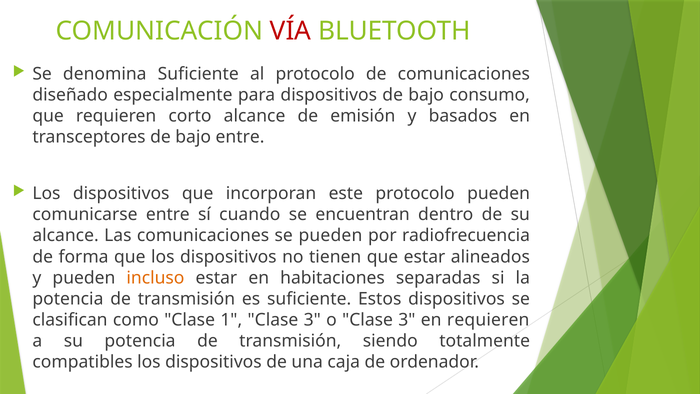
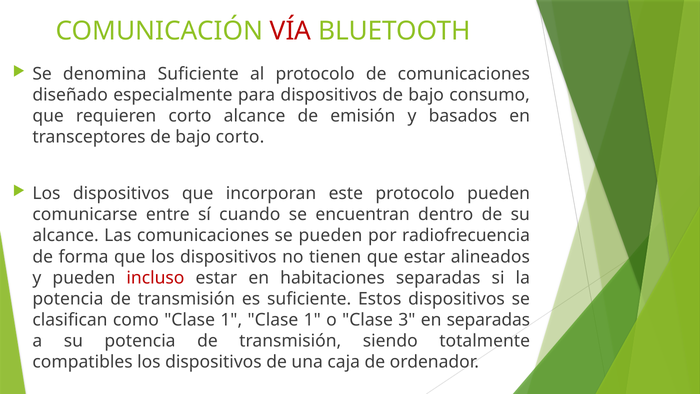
bajo entre: entre -> corto (240, 137)
incluso colour: orange -> red (155, 278)
1 Clase 3: 3 -> 1 (312, 320)
en requieren: requieren -> separadas (488, 320)
